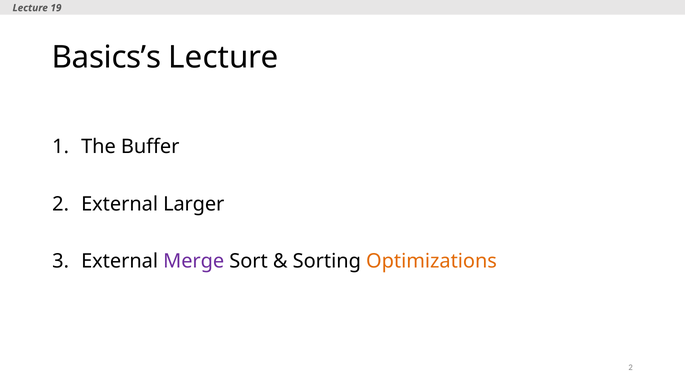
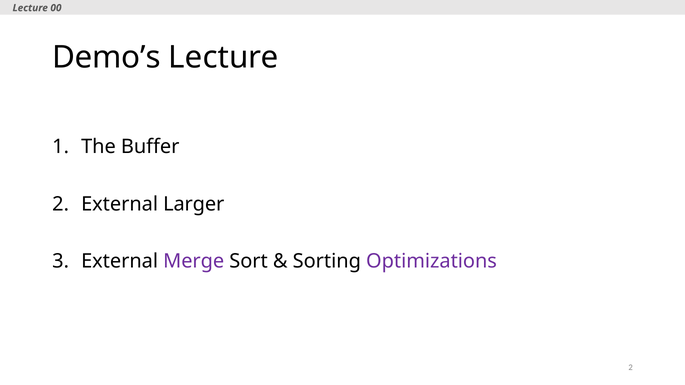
19: 19 -> 00 (56, 8)
Basics’s: Basics’s -> Demo’s (106, 58)
Optimizations colour: orange -> purple (432, 262)
